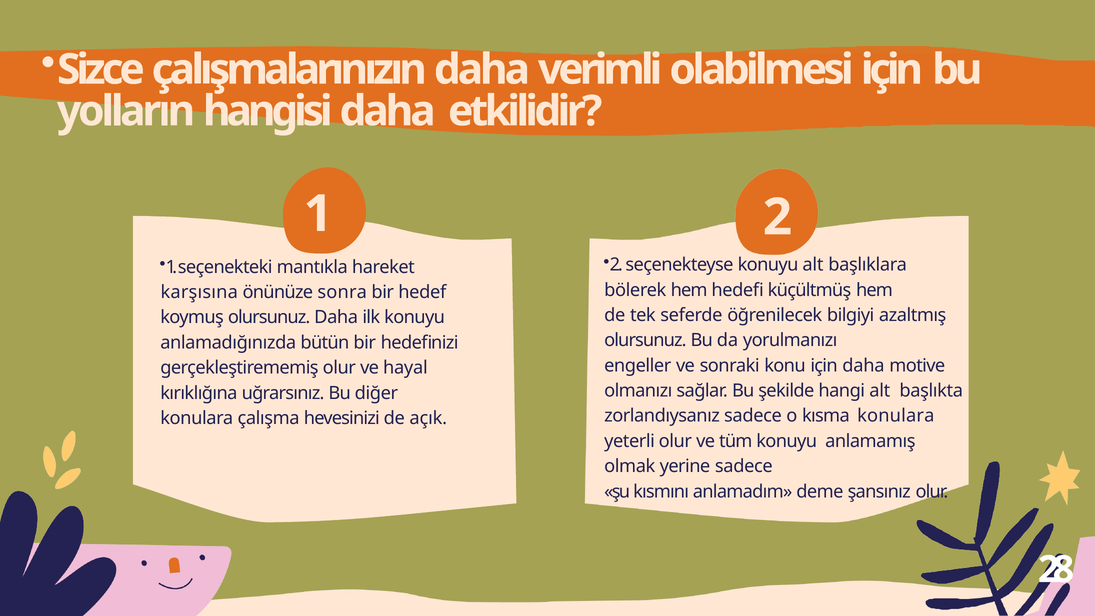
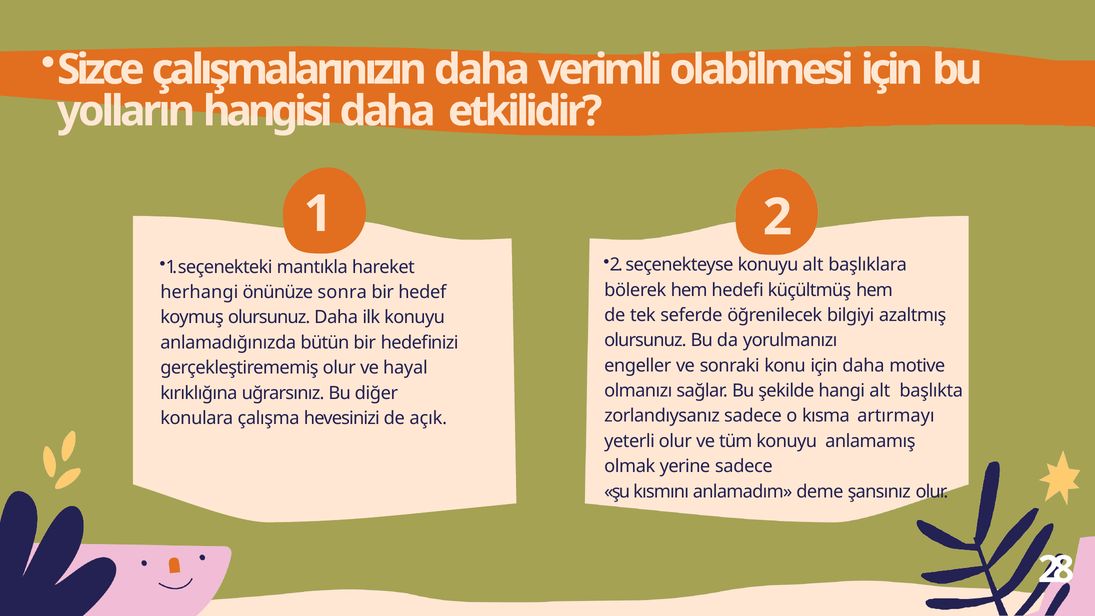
karşısına: karşısına -> herhangi (199, 292)
kısma konulara: konulara -> artırmayı (896, 416)
